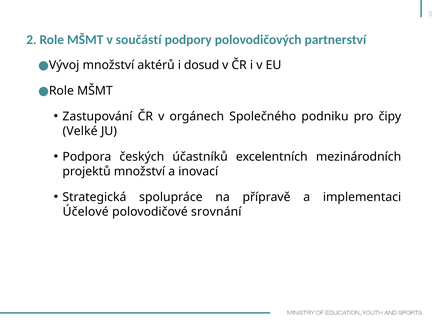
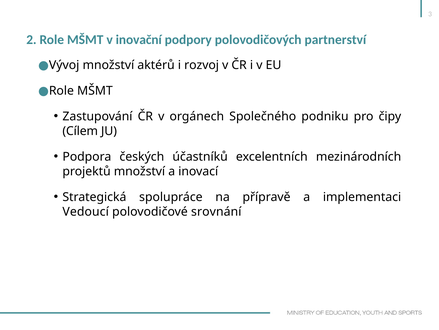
součástí: součástí -> inovační (139, 40)
dosud: dosud -> rozvoj (202, 65)
Velké: Velké -> Cílem (80, 131)
Účelové: Účelové -> Vedoucí (86, 211)
